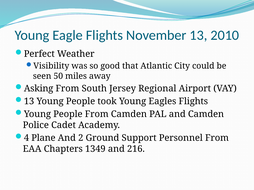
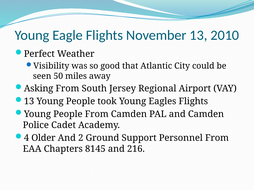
Plane: Plane -> Older (43, 138)
1349: 1349 -> 8145 (95, 149)
